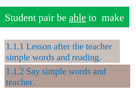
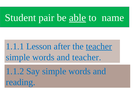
make: make -> name (113, 18)
teacher underline: none -> present (99, 46)
and reading: reading -> teacher (87, 57)
teacher: teacher -> reading (21, 82)
